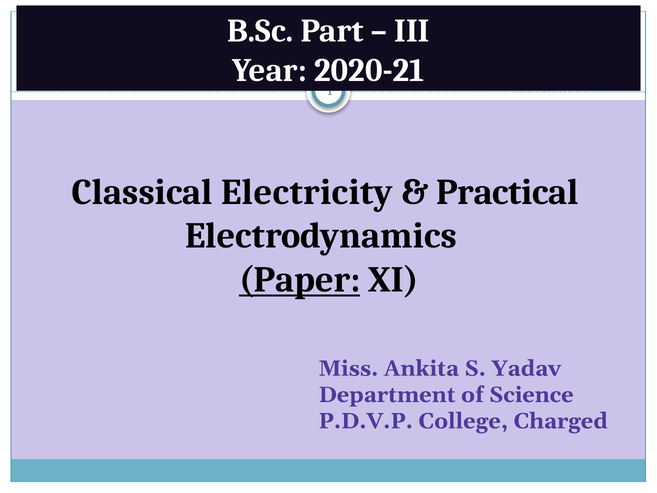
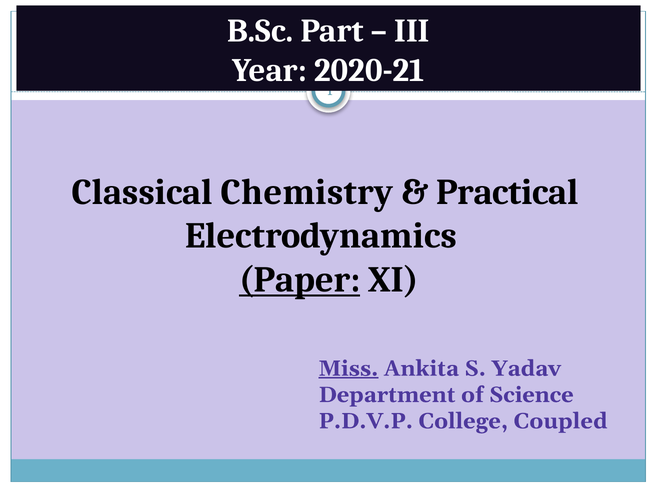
Electricity: Electricity -> Chemistry (307, 192)
Miss underline: none -> present (348, 368)
Charged: Charged -> Coupled (561, 421)
